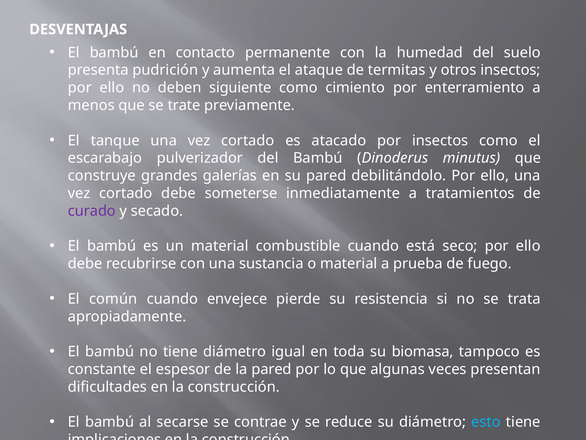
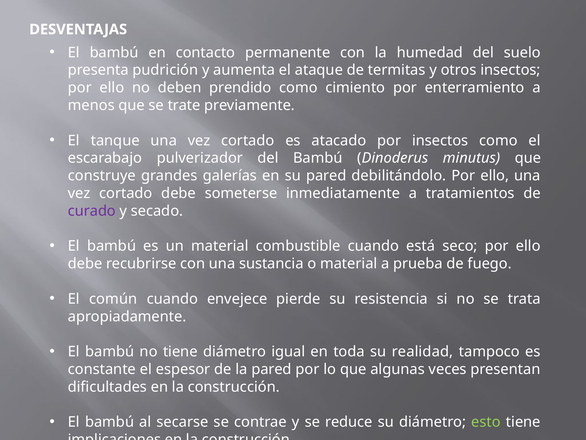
siguiente: siguiente -> prendido (240, 88)
biomasa: biomasa -> realidad (422, 351)
esto colour: light blue -> light green (486, 422)
